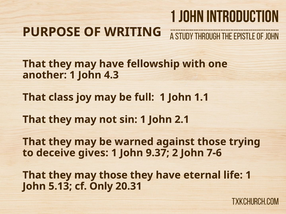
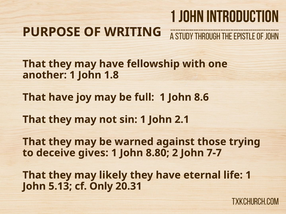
4.3: 4.3 -> 1.8 (111, 75)
That class: class -> have (61, 97)
1.1: 1.1 -> 8.6 (201, 97)
9.37: 9.37 -> 8.80 (158, 153)
7-6: 7-6 -> 7-7 (214, 153)
may those: those -> likely (113, 176)
